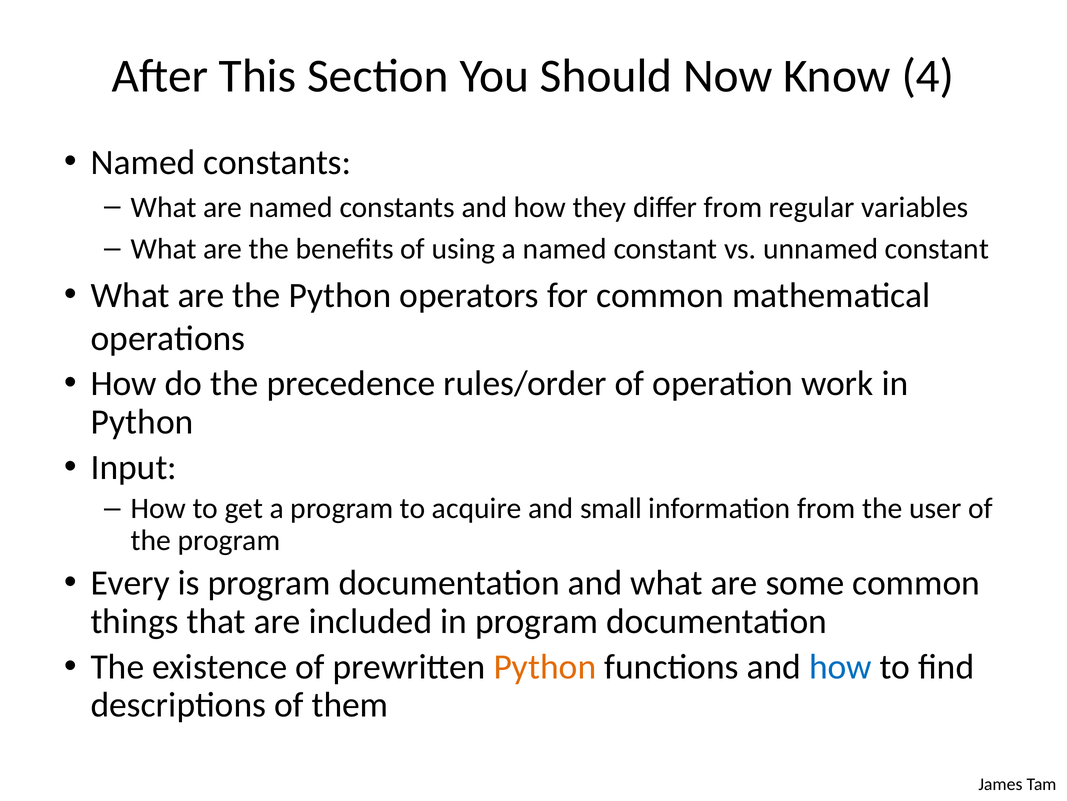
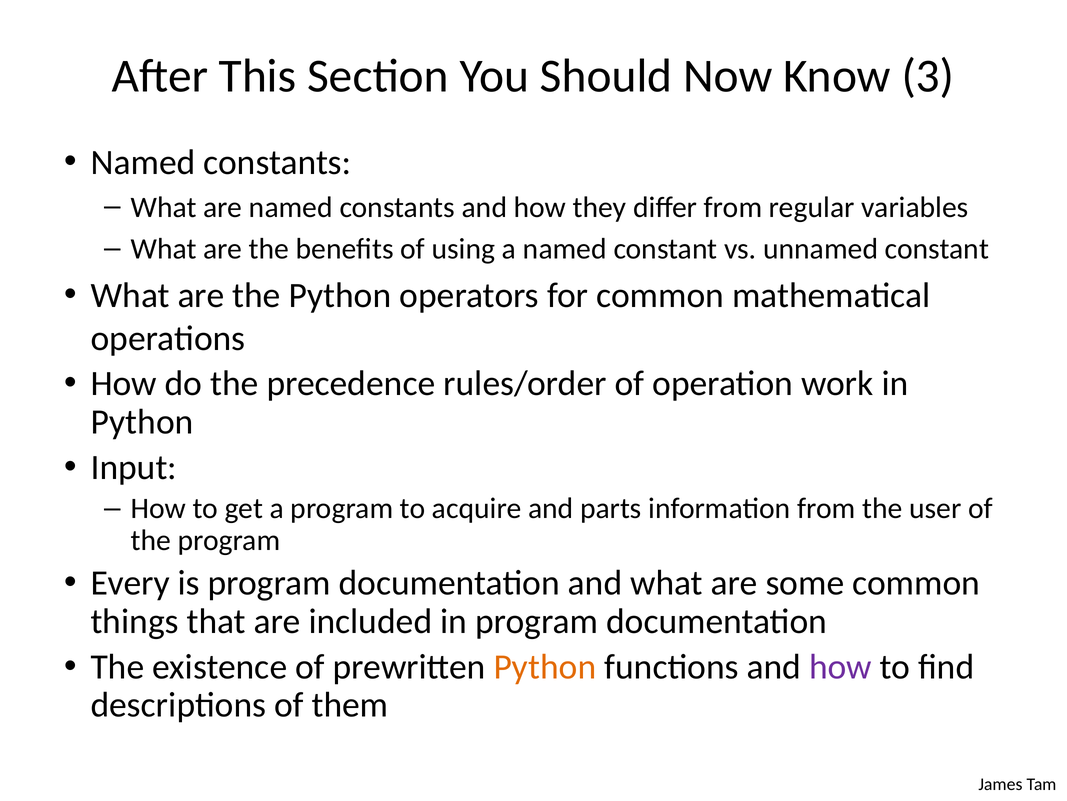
4: 4 -> 3 (928, 76)
small: small -> parts (611, 508)
how colour: blue -> purple (840, 666)
